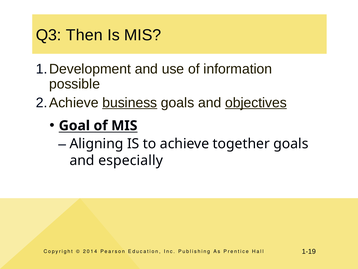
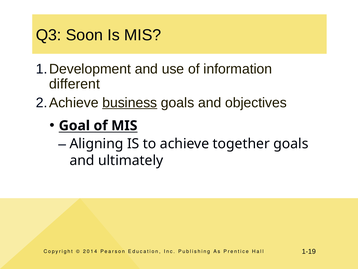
Then: Then -> Soon (84, 35)
possible: possible -> different (74, 84)
objectives underline: present -> none (256, 102)
especially: especially -> ultimately (131, 160)
